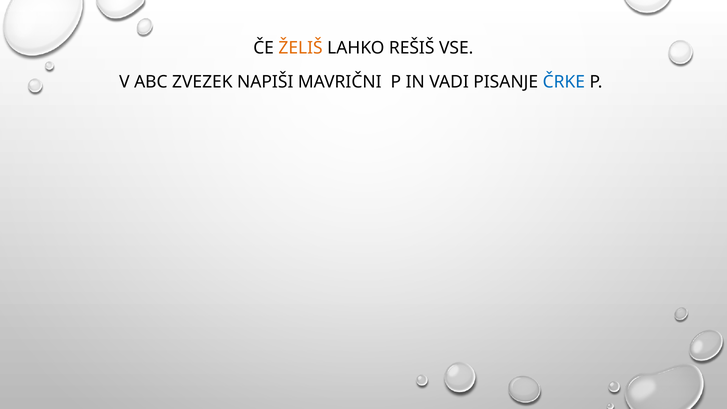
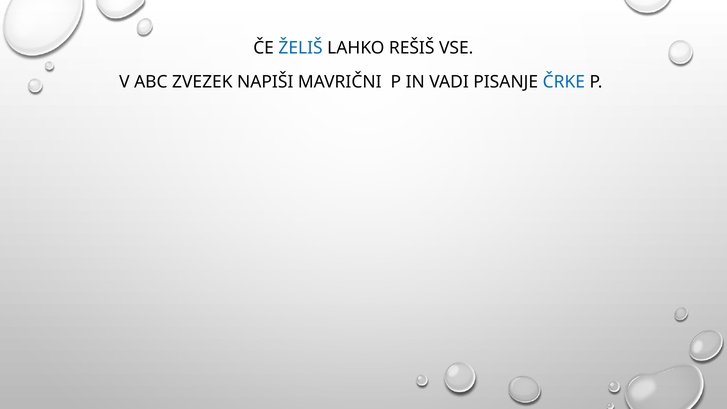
ŽELIŠ colour: orange -> blue (301, 48)
